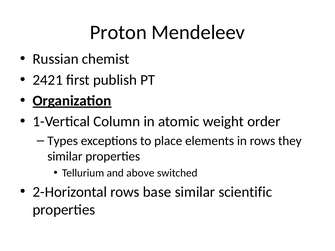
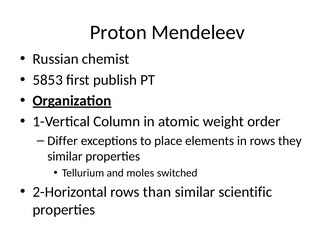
2421: 2421 -> 5853 (48, 80)
Types: Types -> Differ (63, 141)
above: above -> moles (140, 173)
base: base -> than (157, 192)
